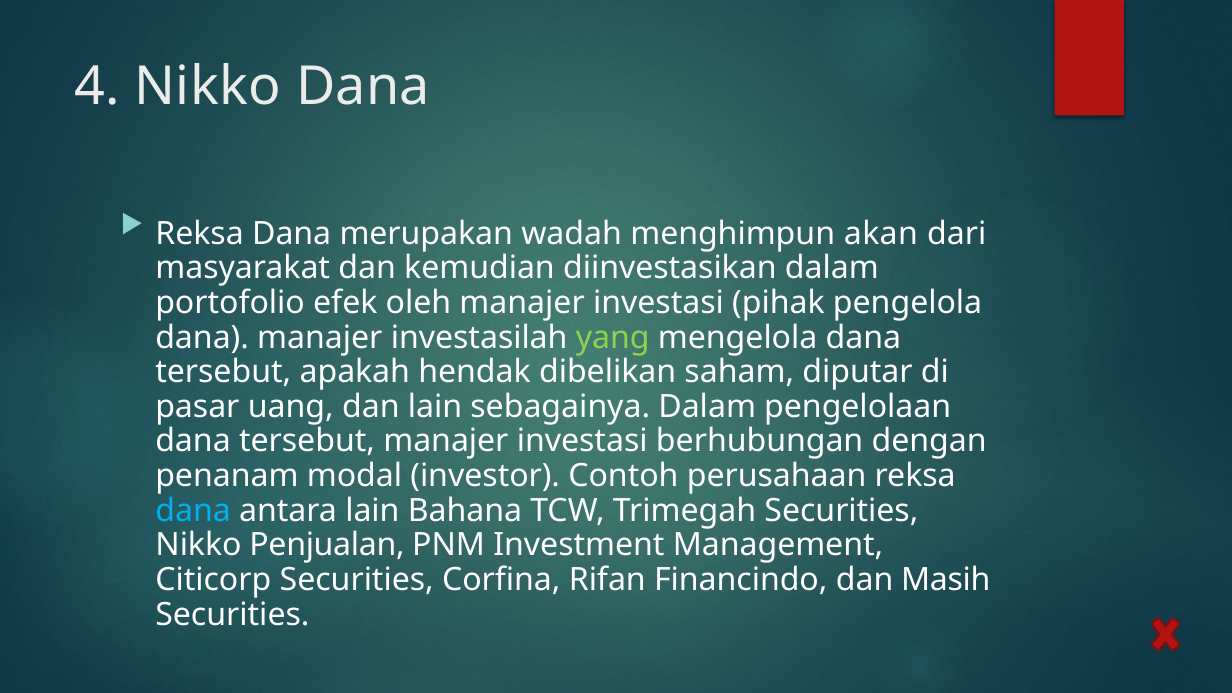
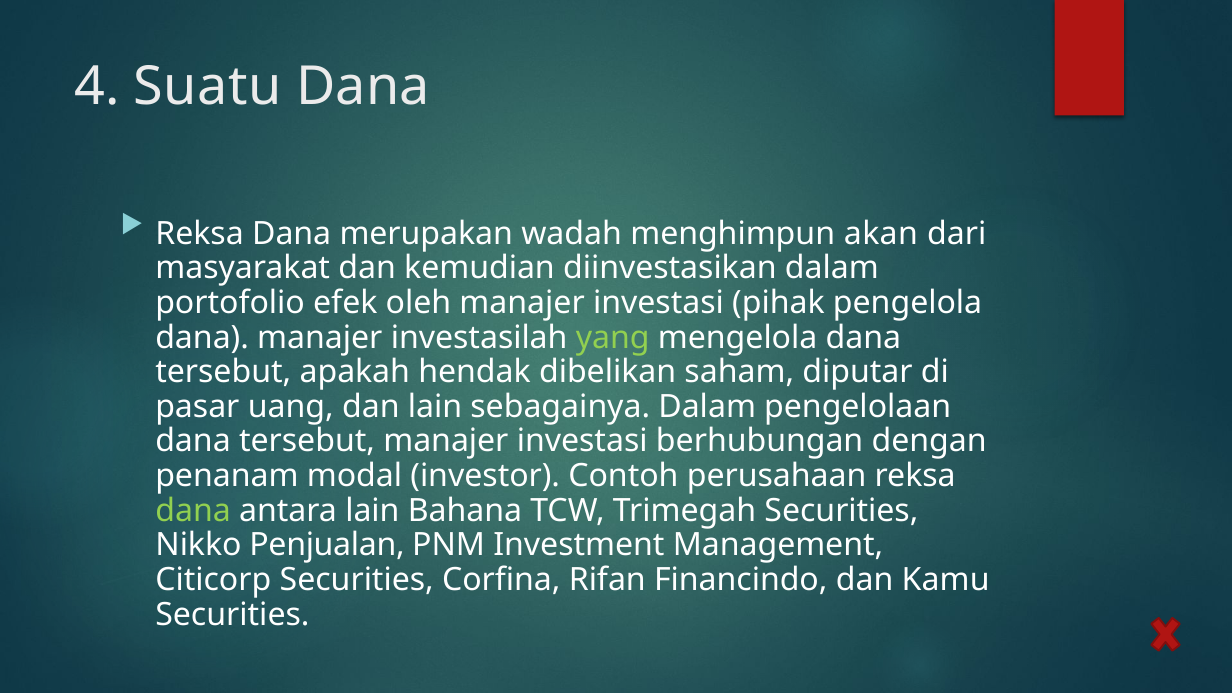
4 Nikko: Nikko -> Suatu (208, 87)
dana colour: light blue -> light green (193, 511)
Masih: Masih -> Kamu (946, 580)
